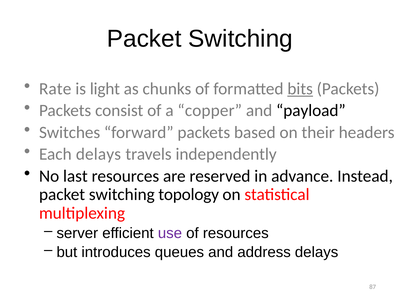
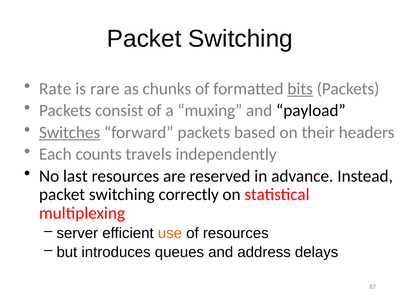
light: light -> rare (105, 89)
copper: copper -> muxing (210, 111)
Switches underline: none -> present (70, 132)
Each delays: delays -> counts (99, 154)
topology: topology -> correctly (189, 195)
use colour: purple -> orange (170, 233)
